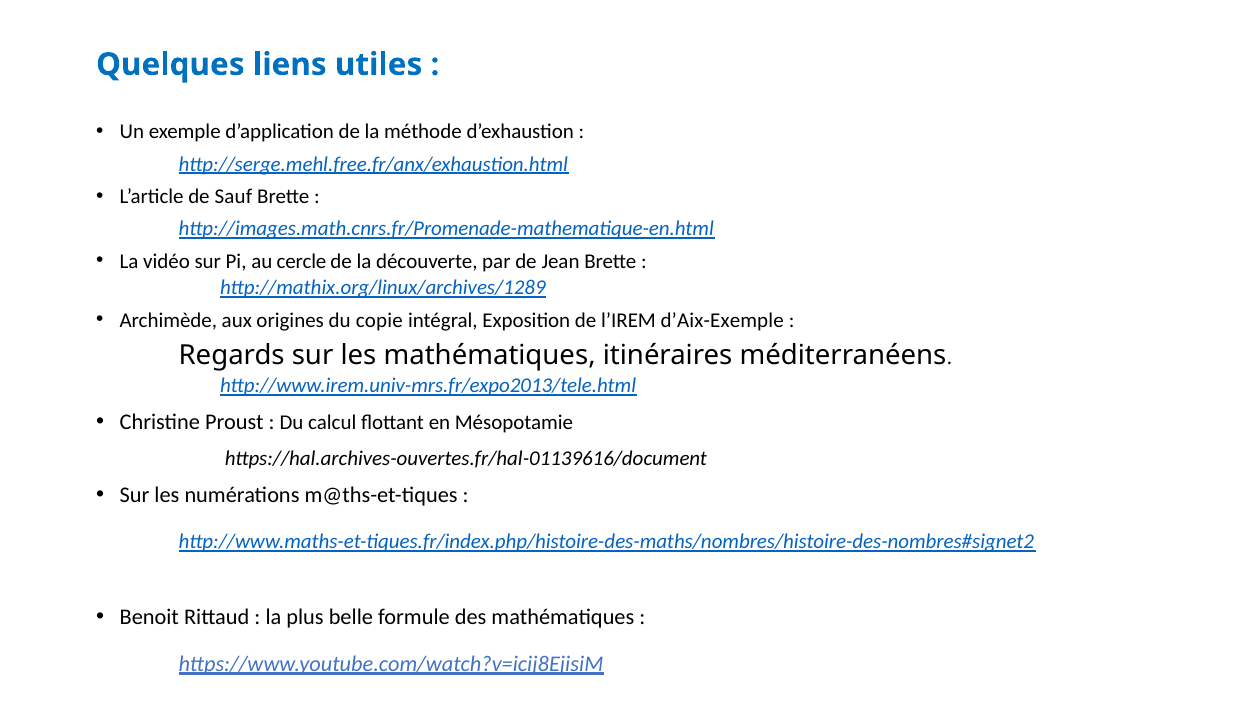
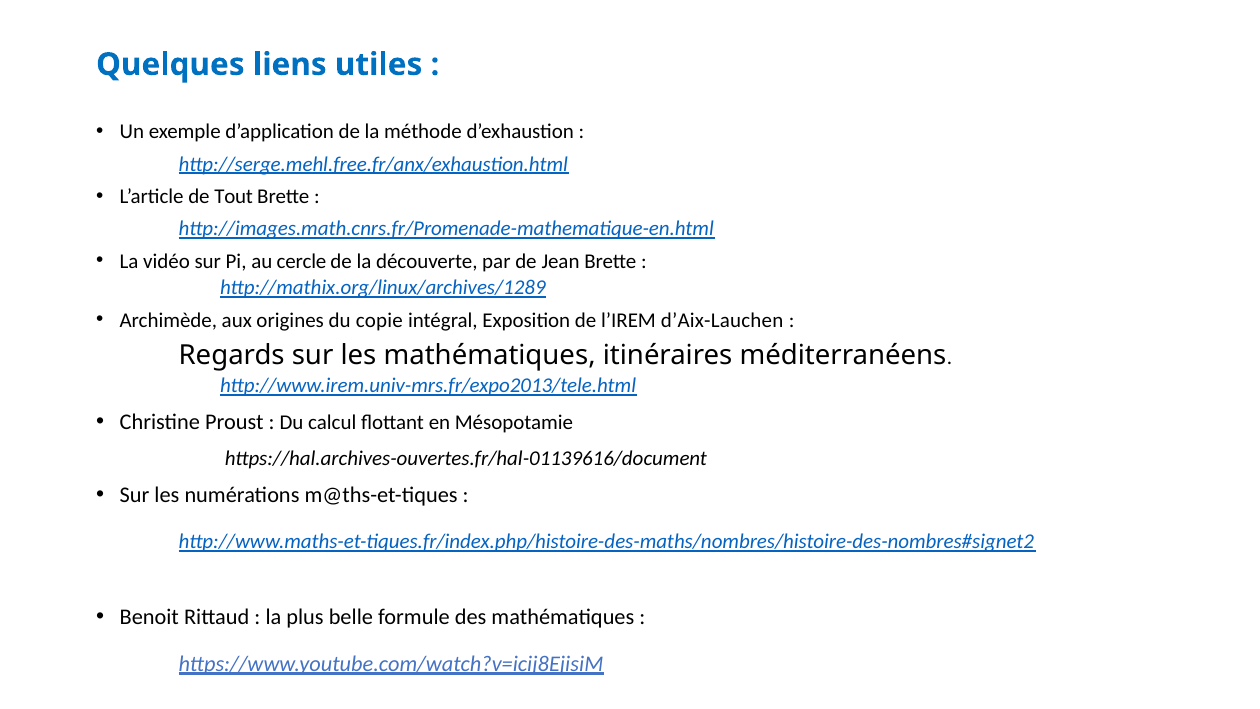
Sauf: Sauf -> Tout (234, 196)
d’Aix-Exemple: d’Aix-Exemple -> d’Aix-Lauchen (722, 320)
